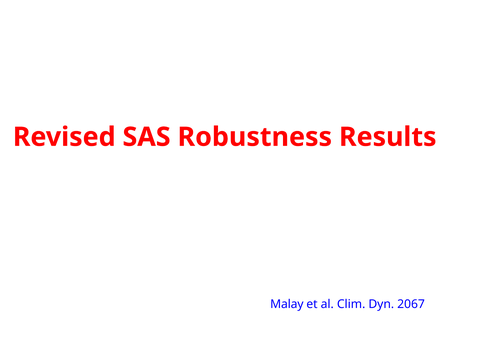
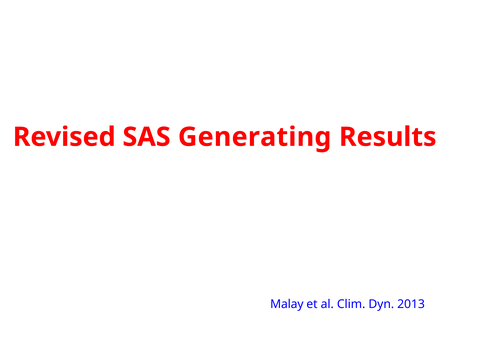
Robustness: Robustness -> Generating (255, 137)
2067: 2067 -> 2013 (411, 304)
